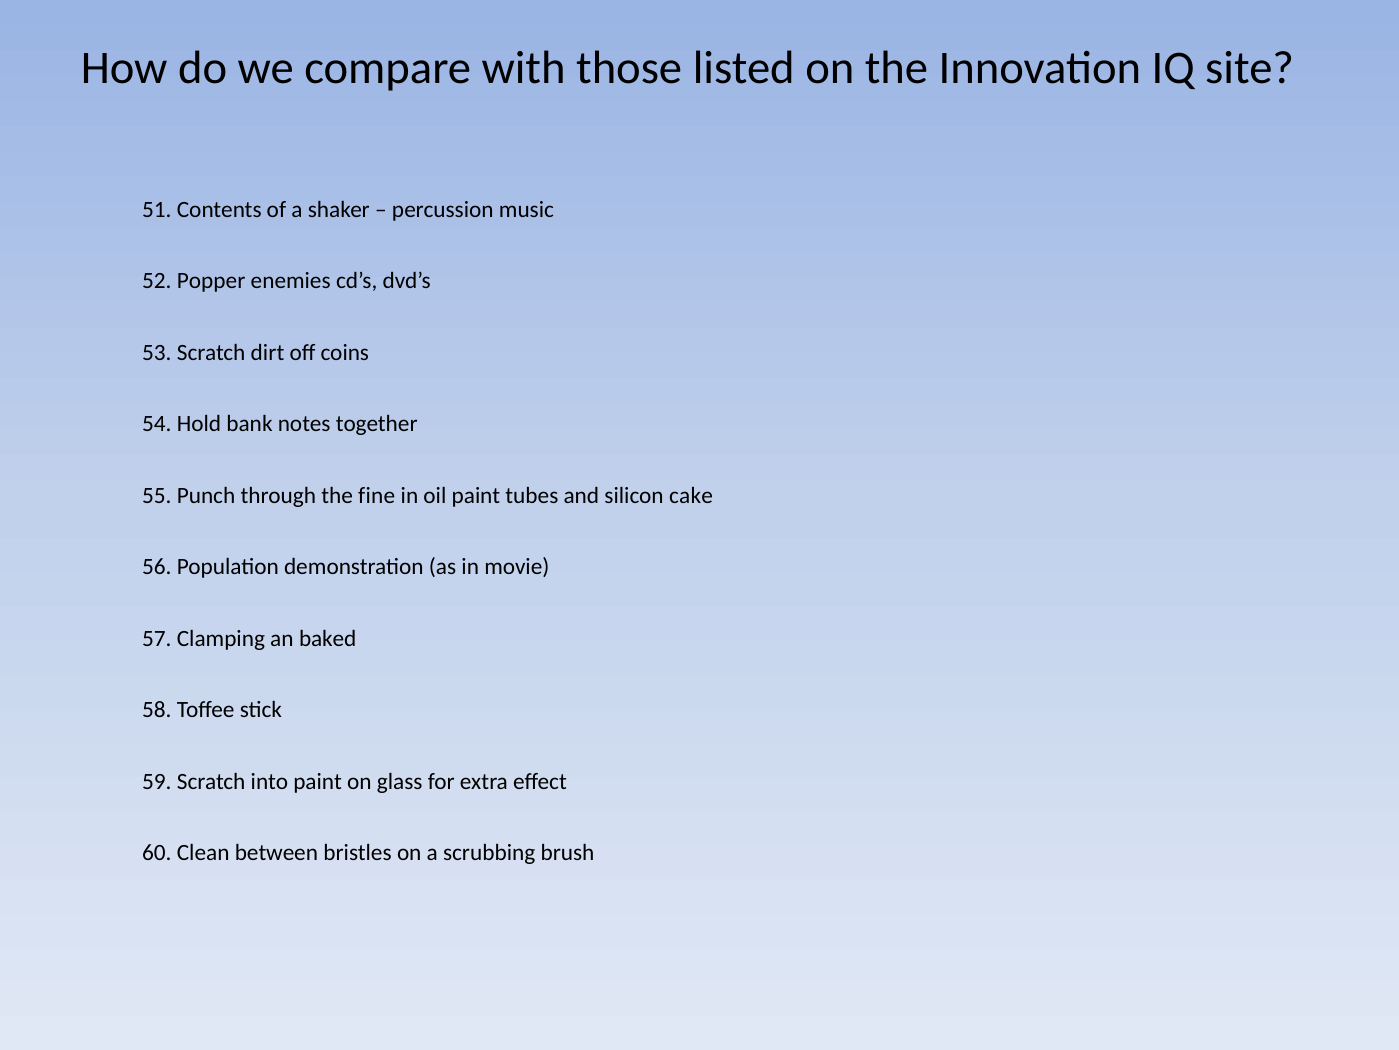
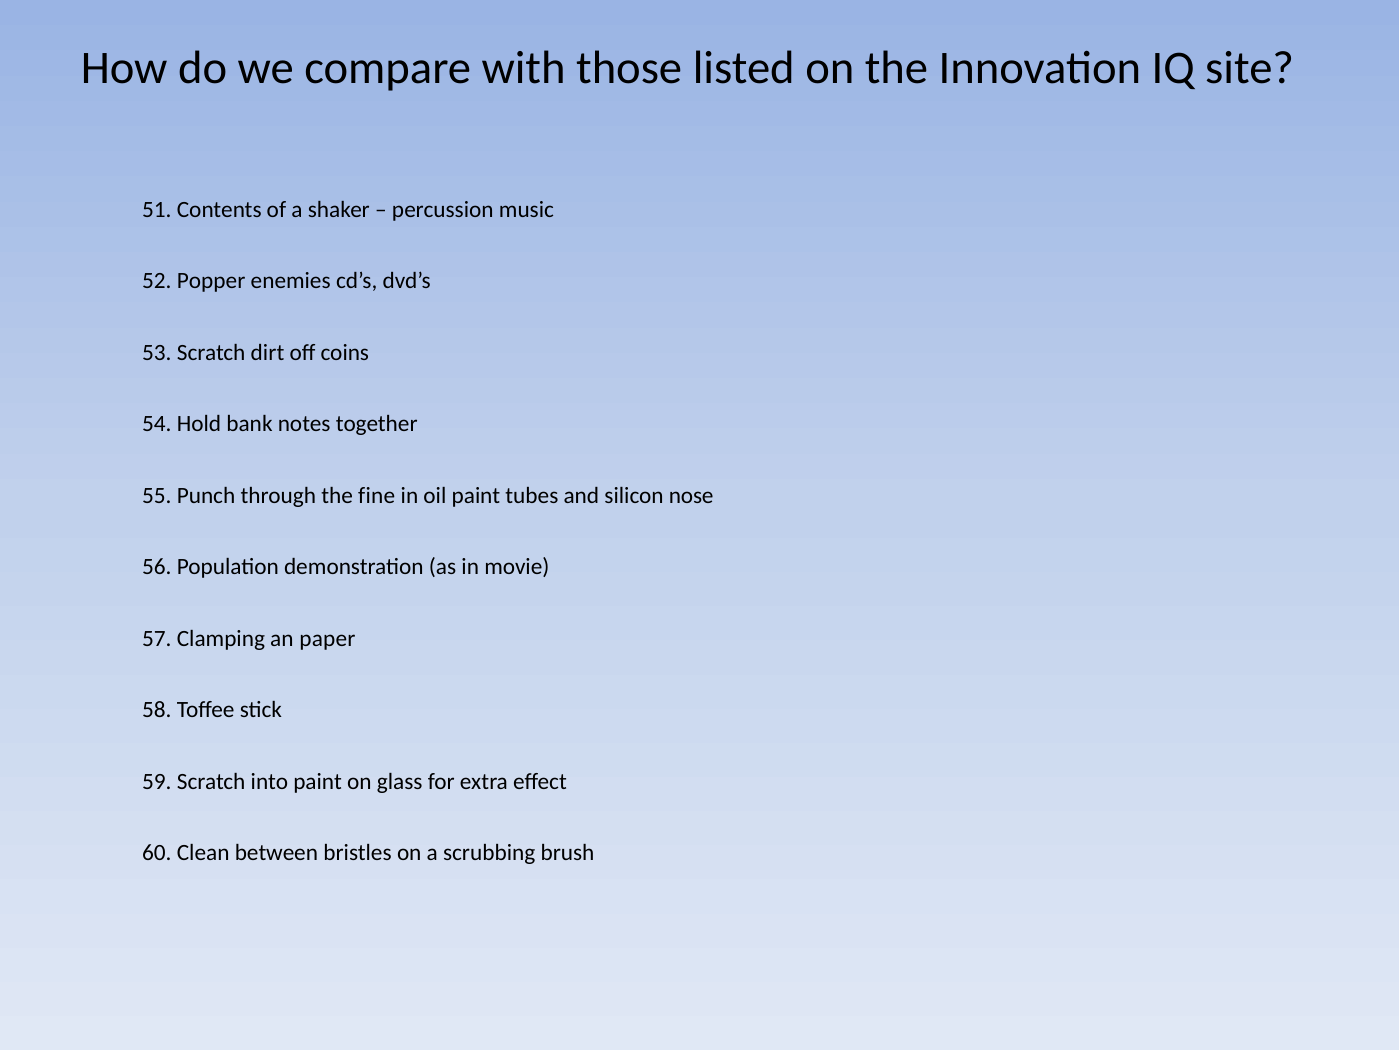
cake: cake -> nose (691, 495)
baked: baked -> paper (327, 638)
